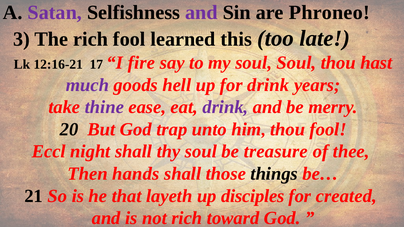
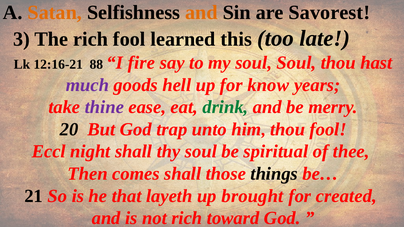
Satan colour: purple -> orange (55, 12)
and colour: purple -> orange (201, 12)
Phroneo: Phroneo -> Savorest (329, 12)
17: 17 -> 88 (96, 65)
for drink: drink -> know (268, 85)
drink colour: purple -> green (225, 107)
treasure: treasure -> spiritual (276, 152)
hands: hands -> comes (136, 174)
disciples: disciples -> brought (252, 196)
